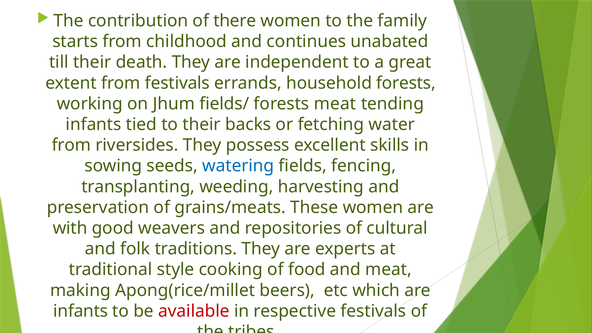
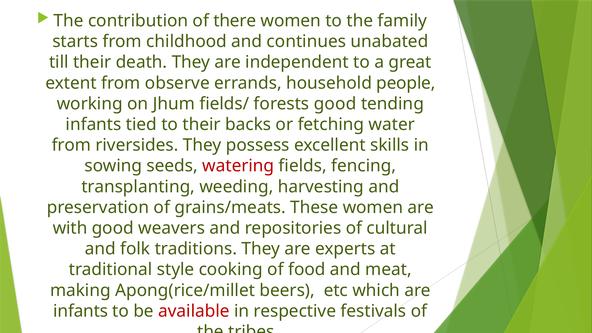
from festivals: festivals -> observe (177, 83)
household forests: forests -> people (406, 83)
forests meat: meat -> good (335, 104)
watering colour: blue -> red (238, 166)
